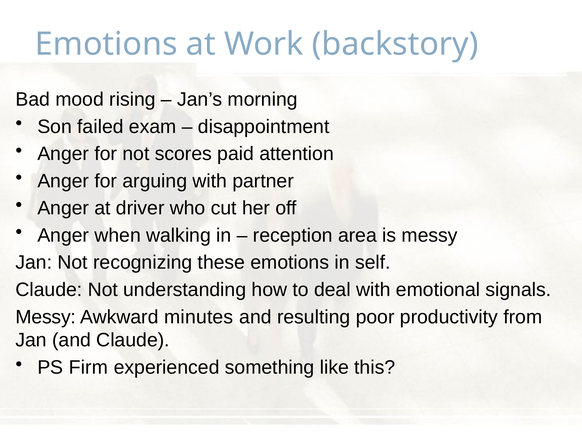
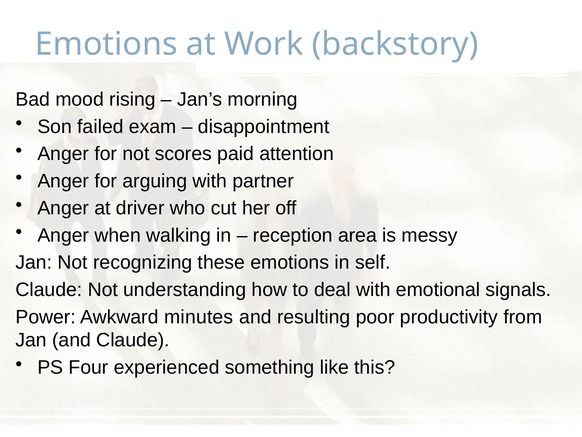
Messy: Messy -> Power (46, 317)
Firm: Firm -> Four (88, 367)
